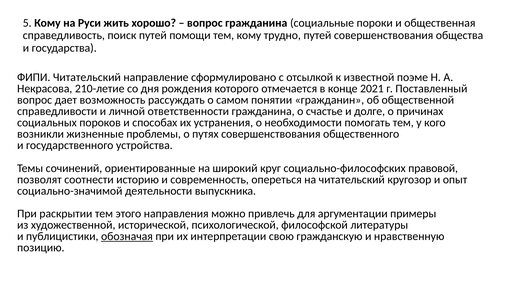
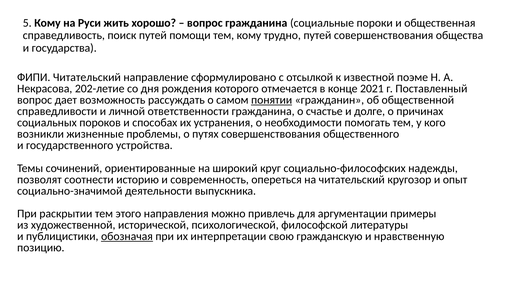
210-летие: 210-летие -> 202-летие (100, 88)
понятии underline: none -> present (272, 100)
правовой: правовой -> надежды (433, 168)
